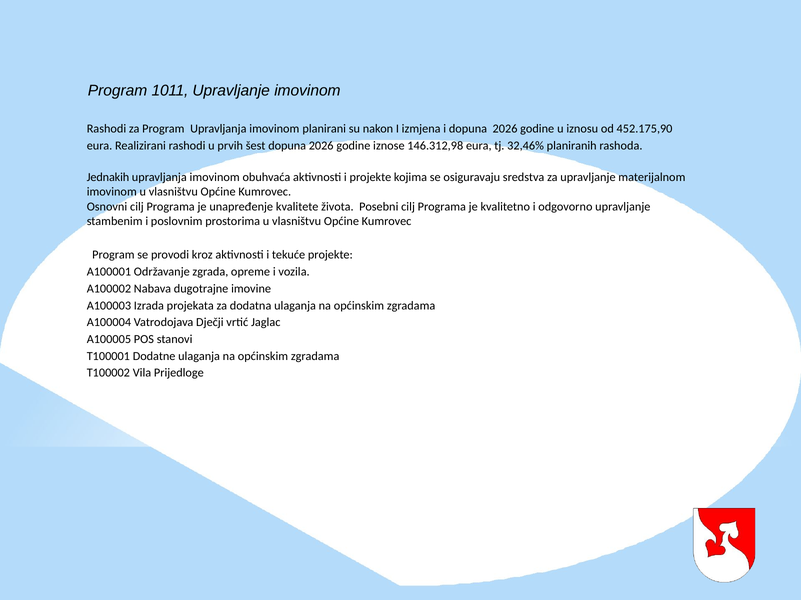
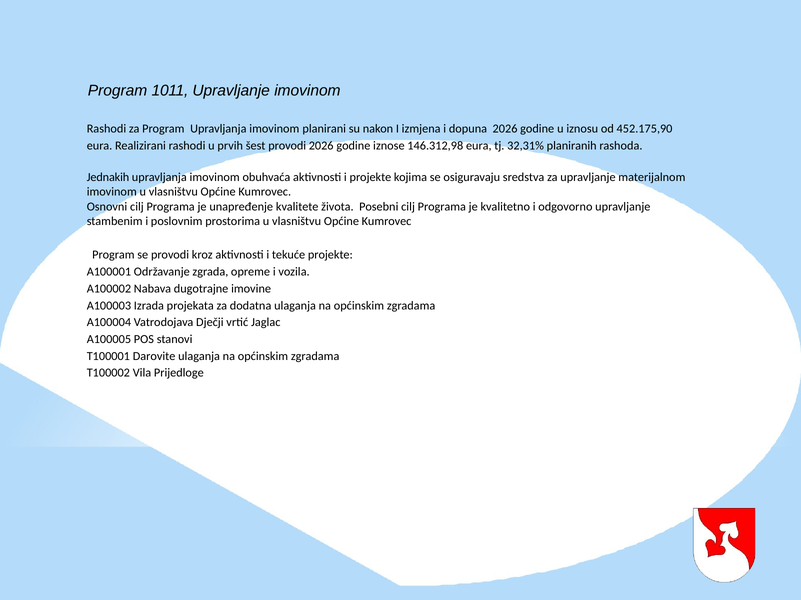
šest dopuna: dopuna -> provodi (287, 146)
32,46%: 32,46% -> 32,31% (526, 146)
Dodatne: Dodatne -> Darovite (154, 356)
